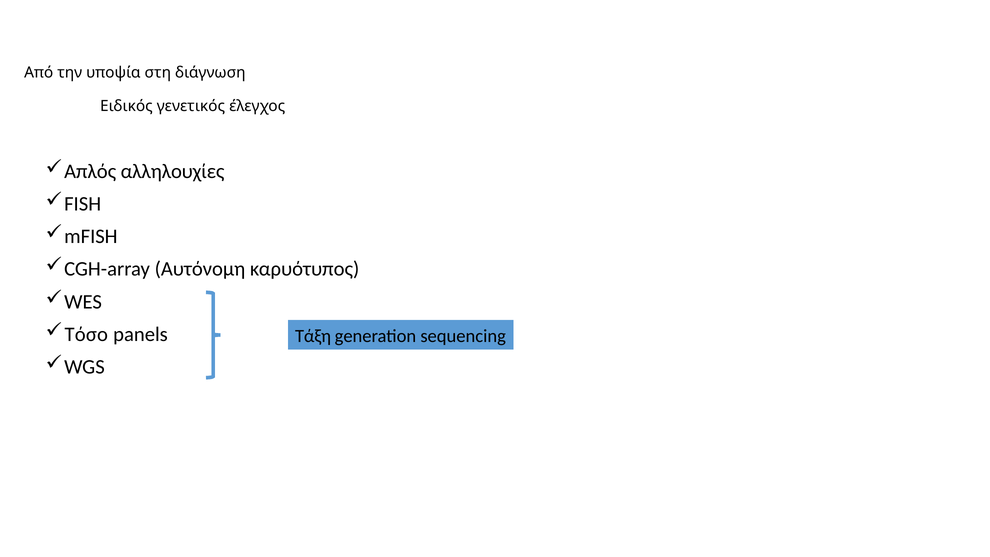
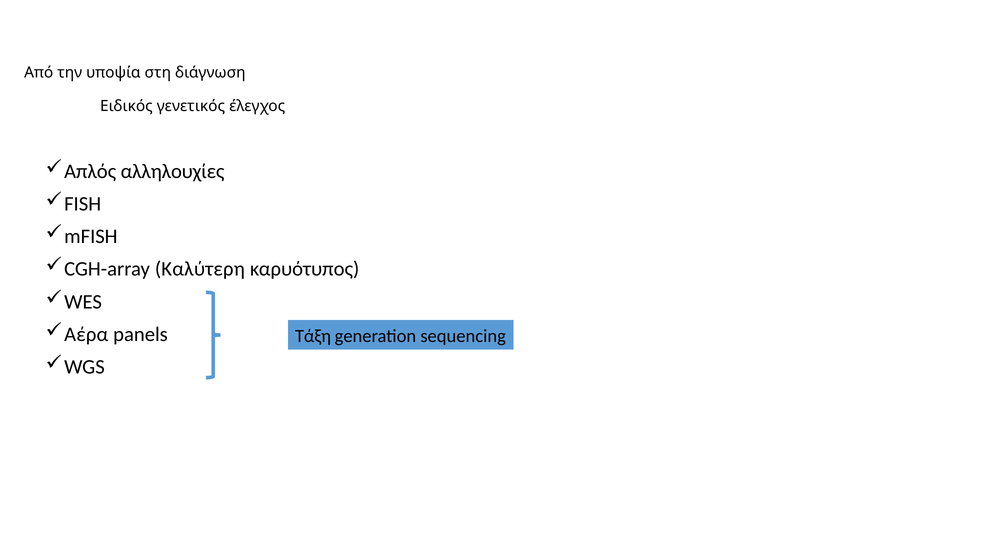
Αυτόνομη: Αυτόνομη -> Καλύτερη (200, 269)
Τόσο: Τόσο -> Αέρα (86, 334)
